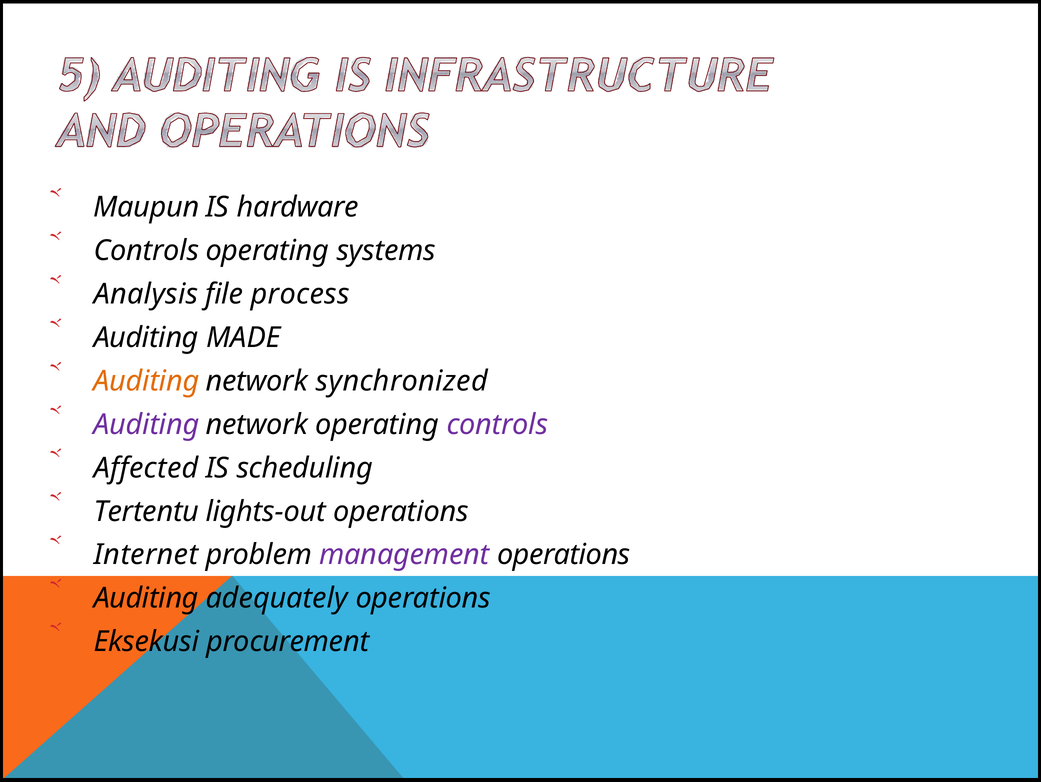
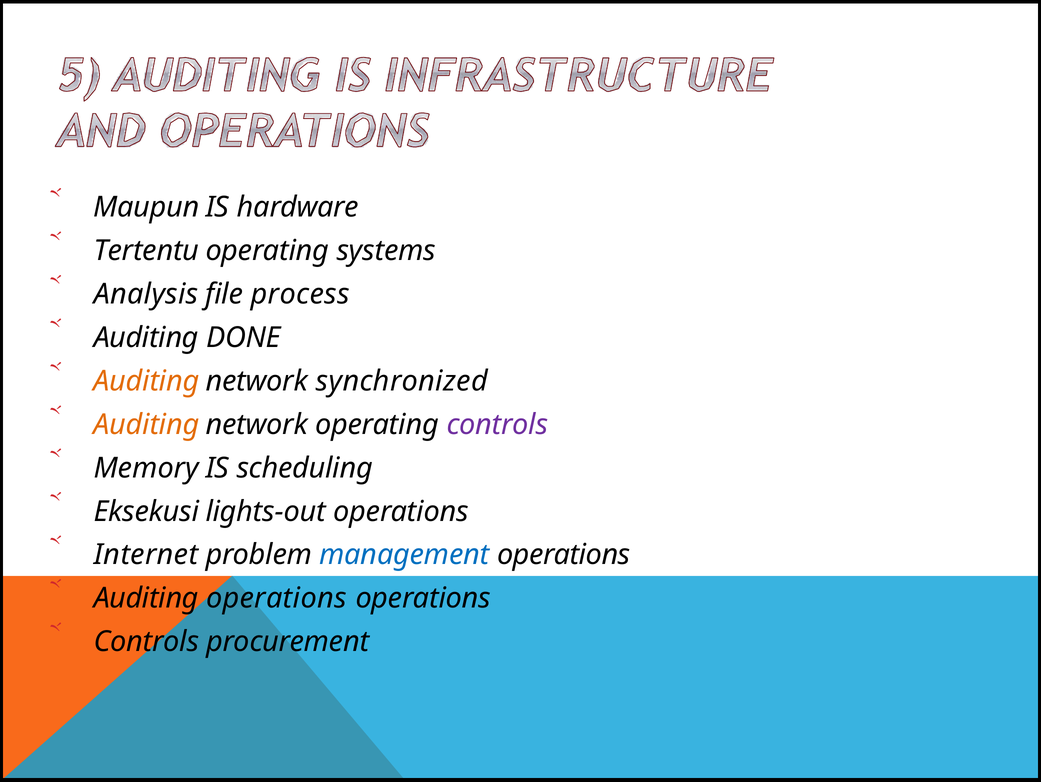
Controls: Controls -> Tertentu (146, 251)
MADE: MADE -> DONE (243, 338)
Auditing colour: purple -> orange (146, 425)
Affected: Affected -> Memory (146, 468)
Tertentu: Tertentu -> Eksekusi (146, 512)
management colour: purple -> blue (404, 555)
Auditing adequately: adequately -> operations (276, 598)
Eksekusi: Eksekusi -> Controls (146, 642)
